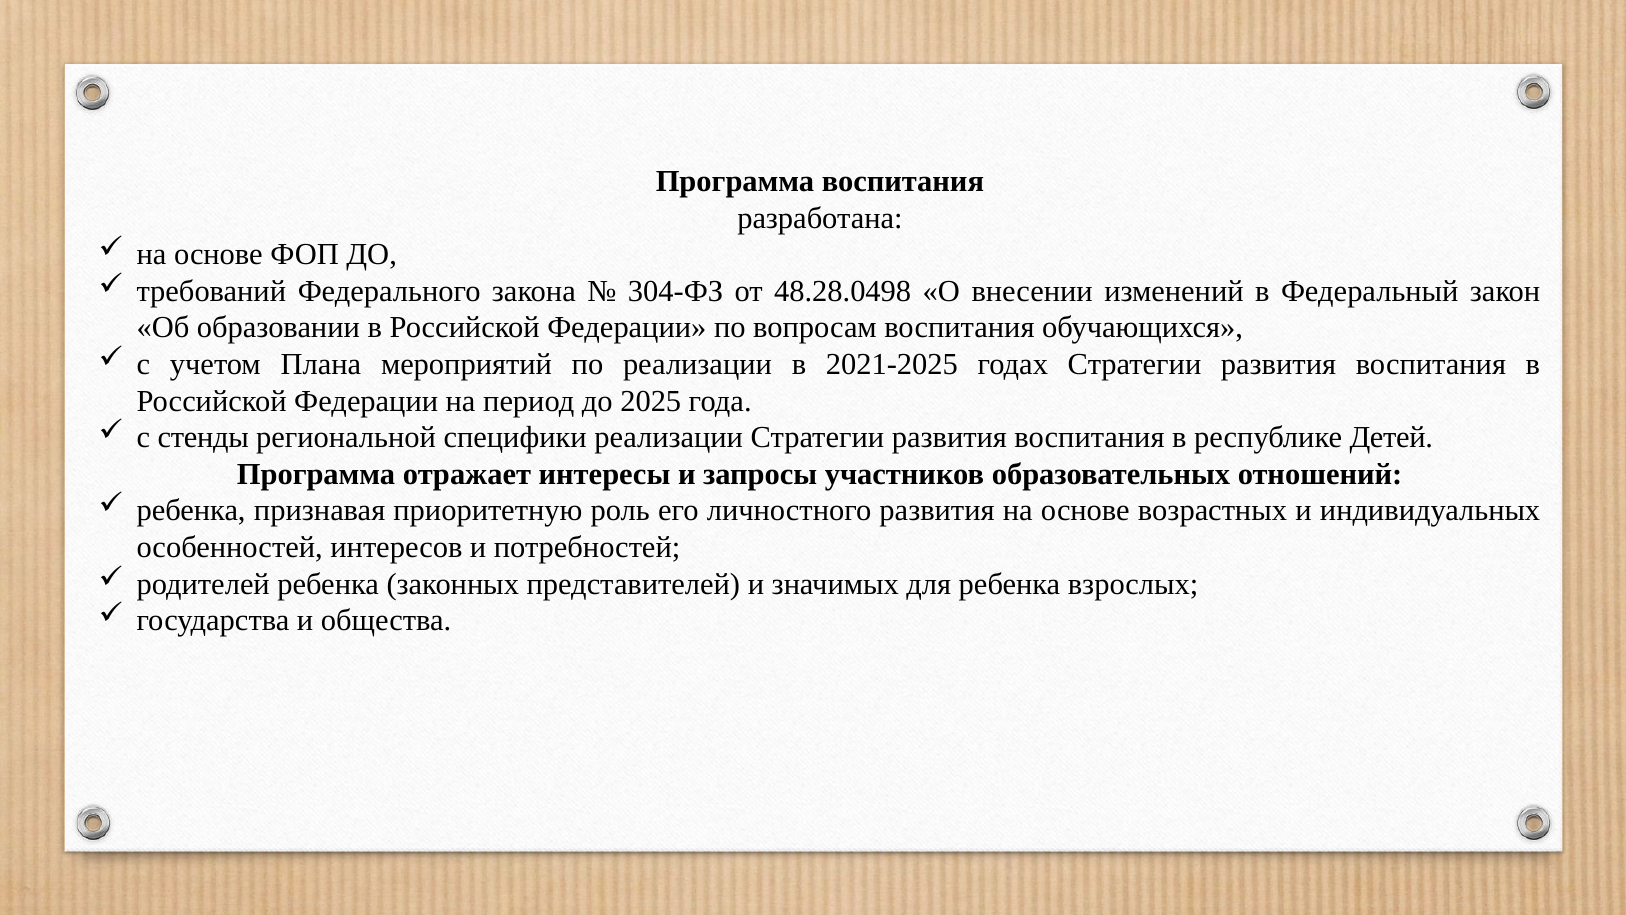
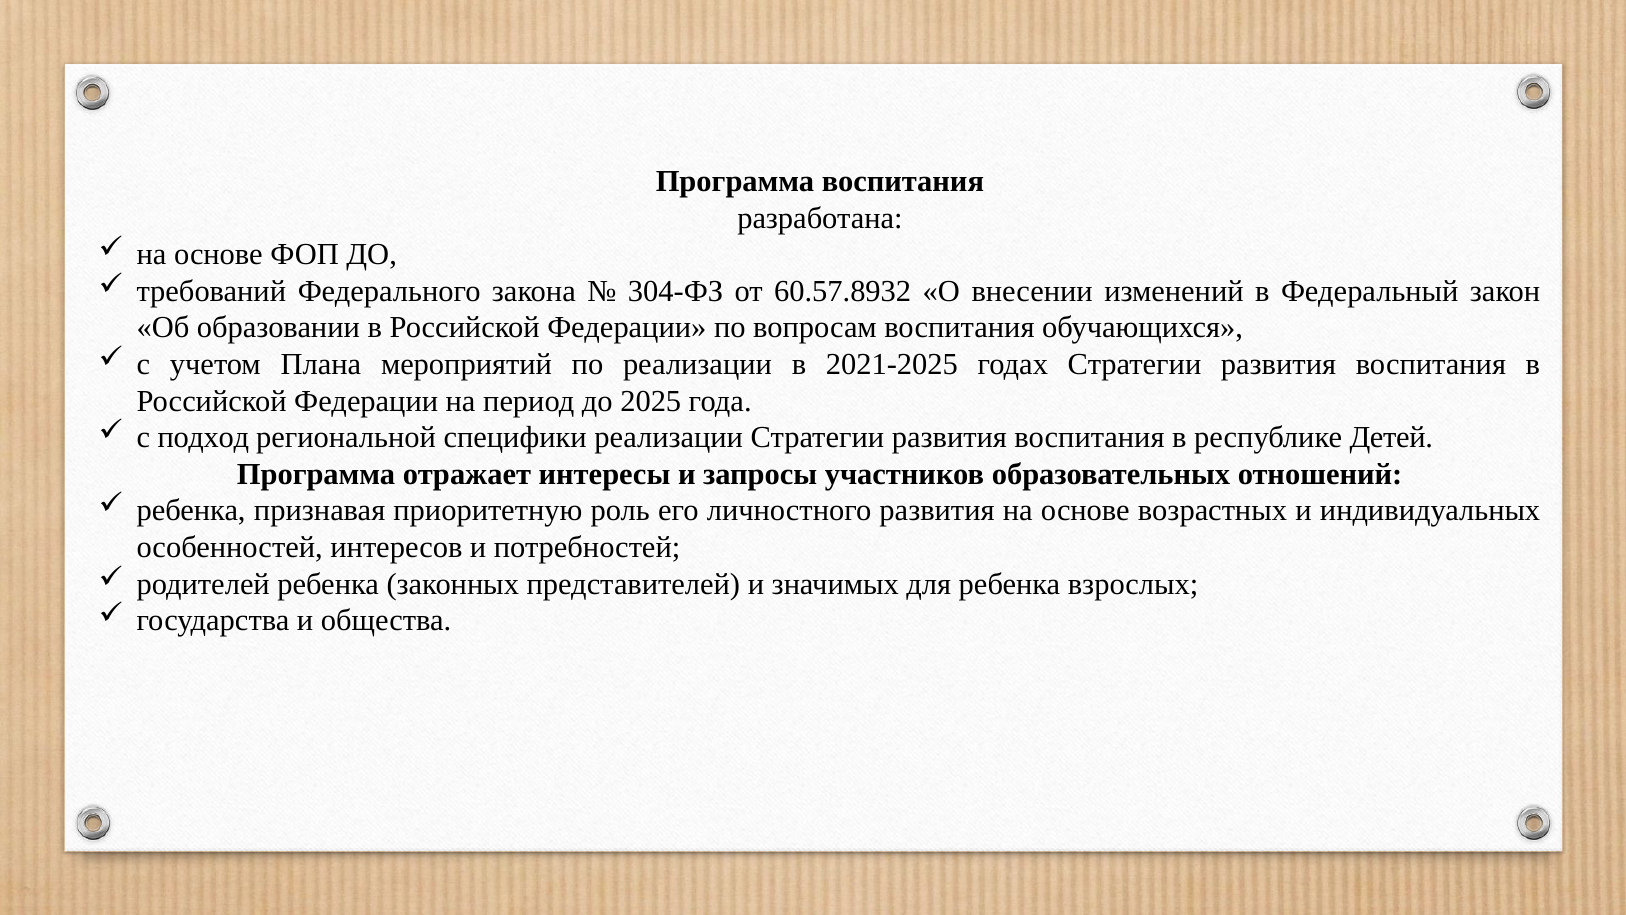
48.28.0498: 48.28.0498 -> 60.57.8932 (843, 291)
стенды: стенды -> подход (203, 437)
